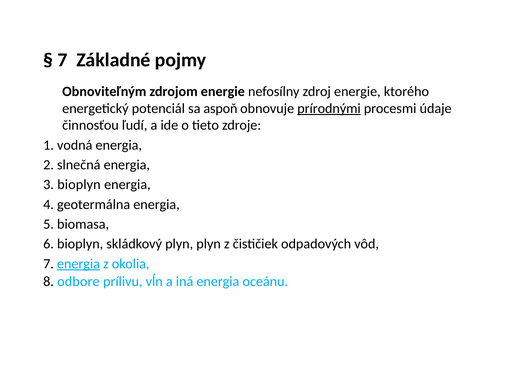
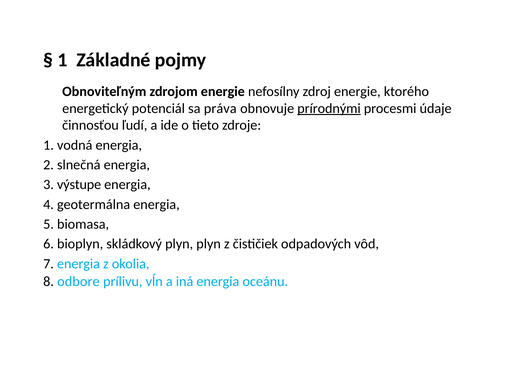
7: 7 -> 1 (62, 60)
aspoň: aspoň -> práva (220, 108)
3 bioplyn: bioplyn -> výstupe (79, 185)
energia underline: present -> none (78, 264)
